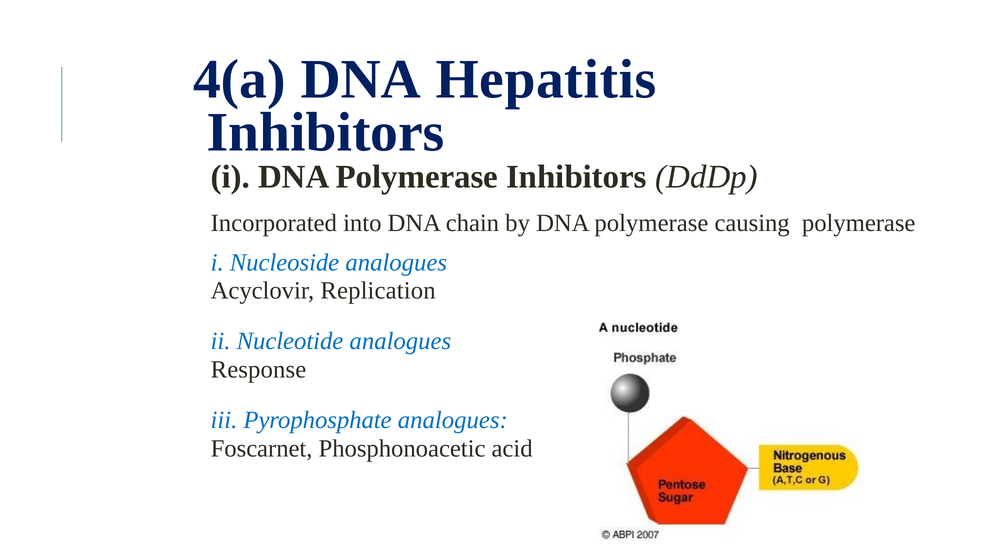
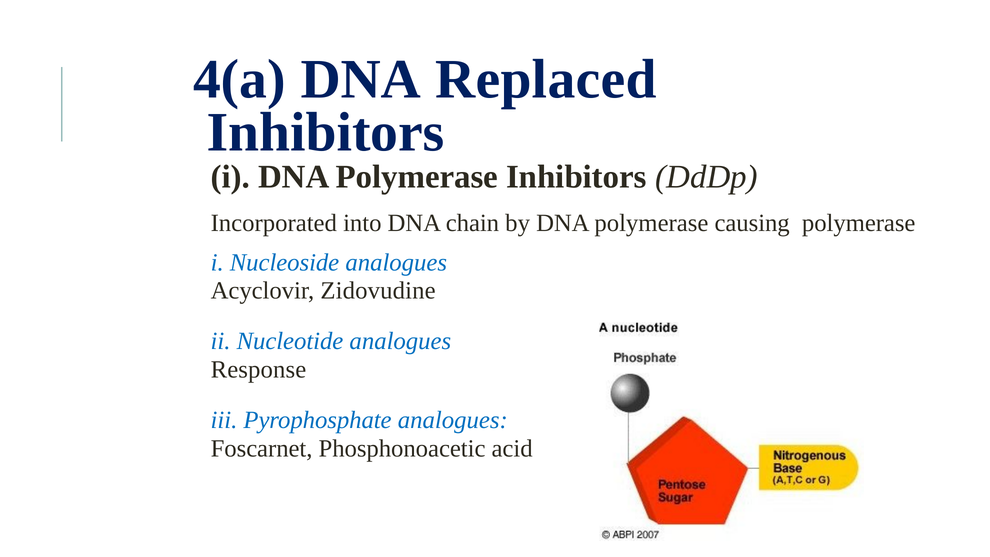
Hepatitis: Hepatitis -> Replaced (546, 79)
Replication: Replication -> Zidovudine (378, 291)
